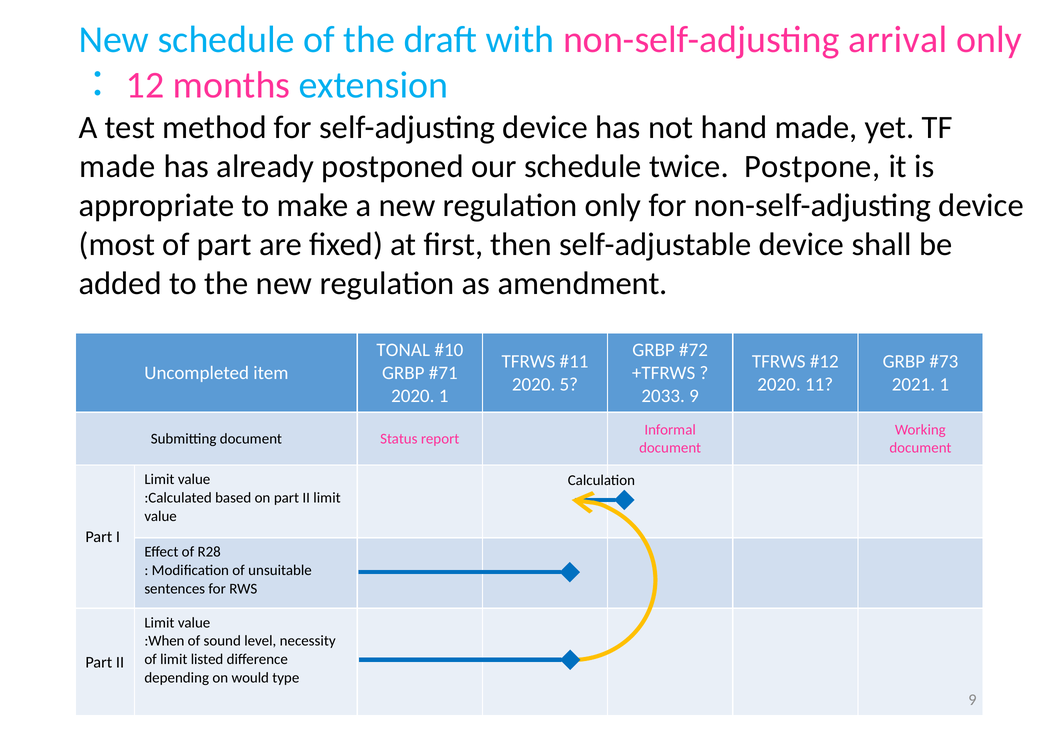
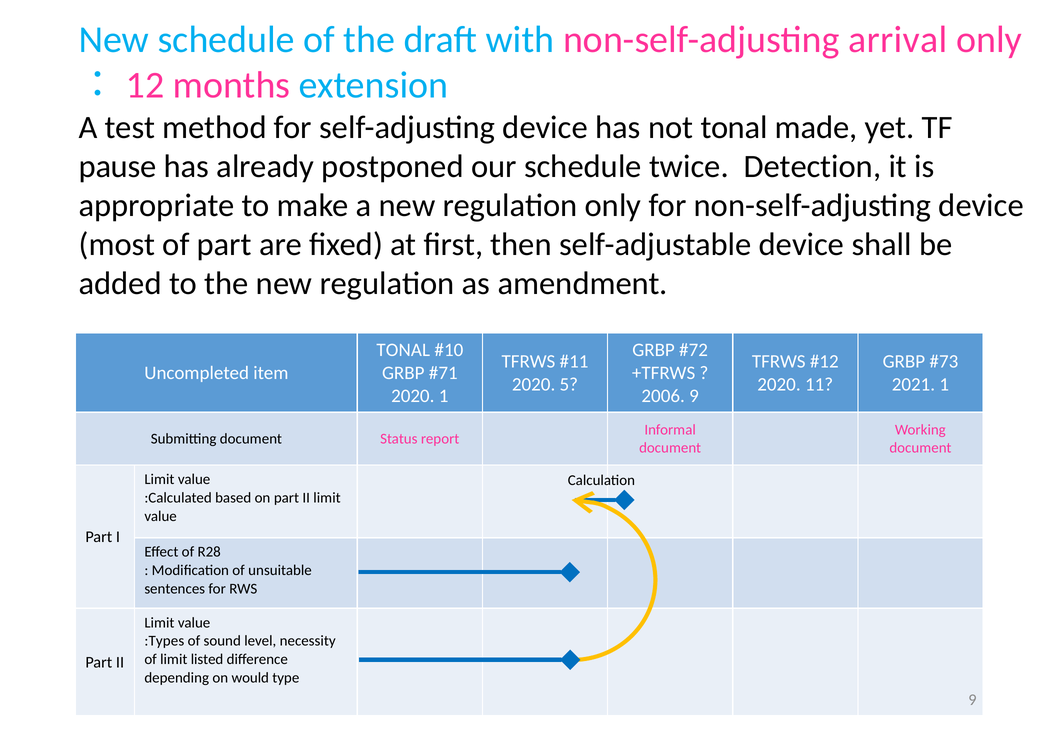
not hand: hand -> tonal (734, 127)
made: made -> pause (118, 166)
Postpone: Postpone -> Detection (812, 166)
2033: 2033 -> 2006 (663, 396)
:When: :When -> :Types (164, 641)
